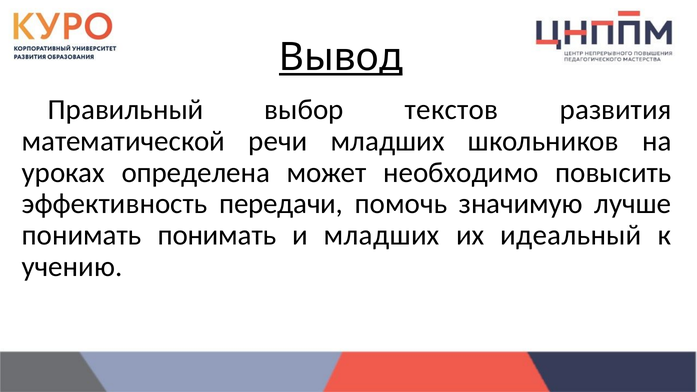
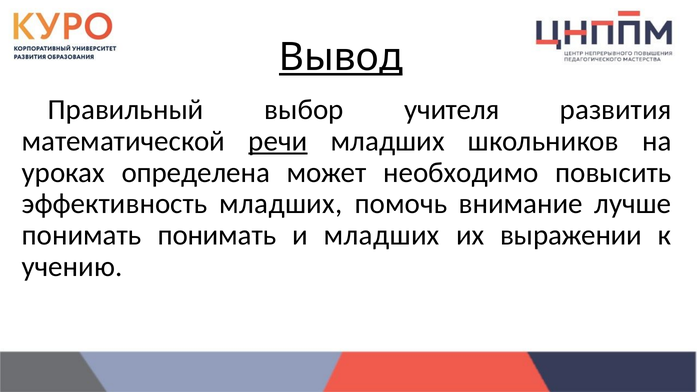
текстов: текстов -> учителя (452, 110)
речи underline: none -> present (278, 141)
эффективность передачи: передачи -> младших (281, 204)
значимую: значимую -> внимание (521, 204)
идеальный: идеальный -> выражении (571, 235)
